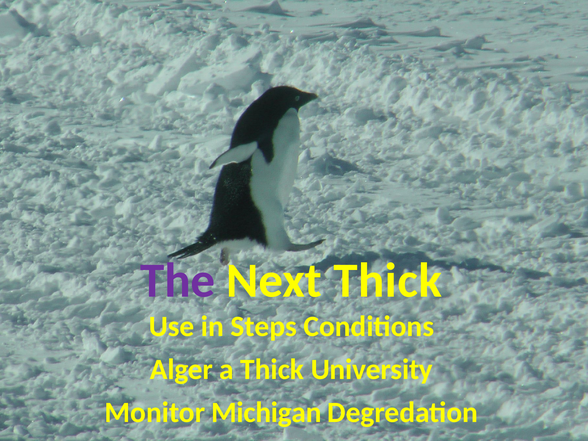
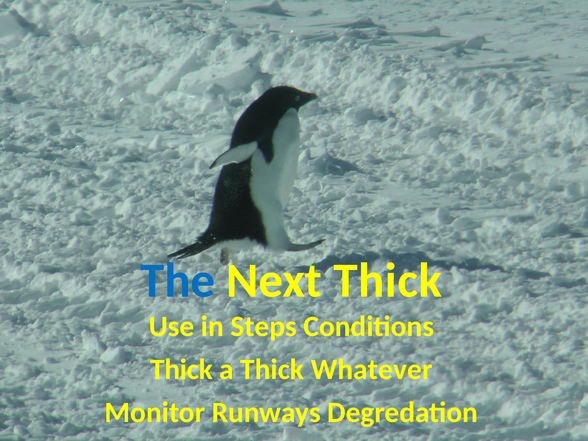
The colour: purple -> blue (178, 281)
Alger: Alger -> Thick (181, 369)
University: University -> Whatever (372, 369)
Michigan: Michigan -> Runways (266, 413)
